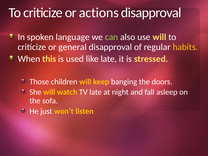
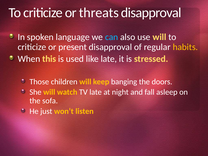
actions: actions -> threats (99, 13)
can colour: light green -> light blue (112, 37)
general: general -> present (73, 47)
